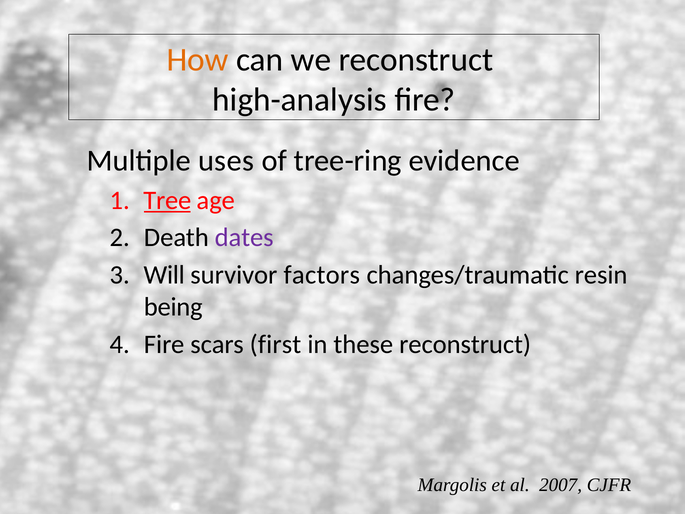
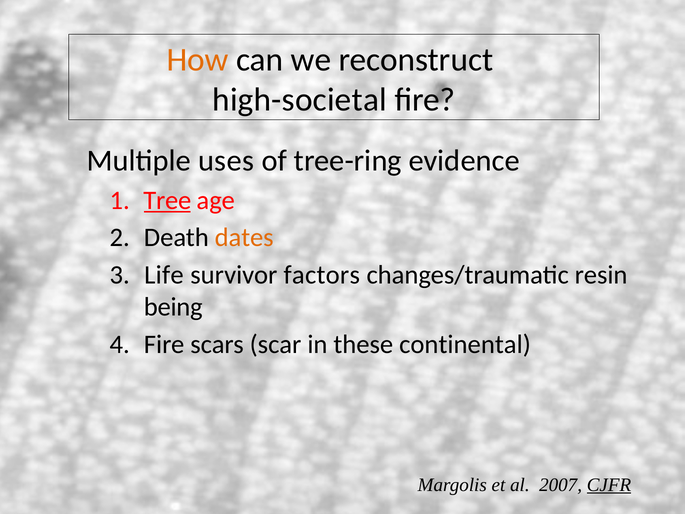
high-analysis: high-analysis -> high-societal (300, 100)
dates colour: purple -> orange (244, 237)
Will: Will -> Life (164, 275)
first: first -> scar (276, 344)
these reconstruct: reconstruct -> continental (465, 344)
CJFR underline: none -> present (609, 485)
